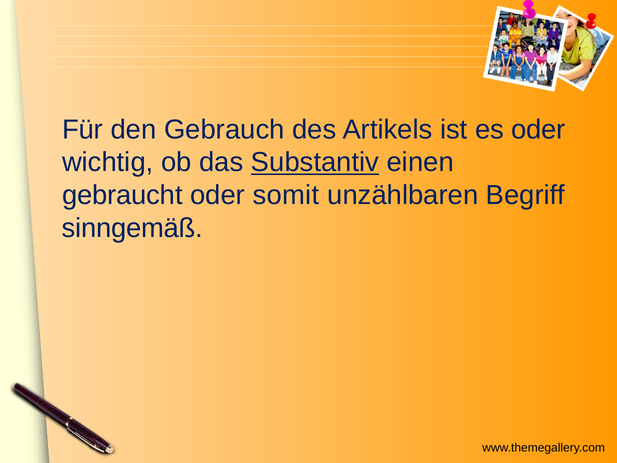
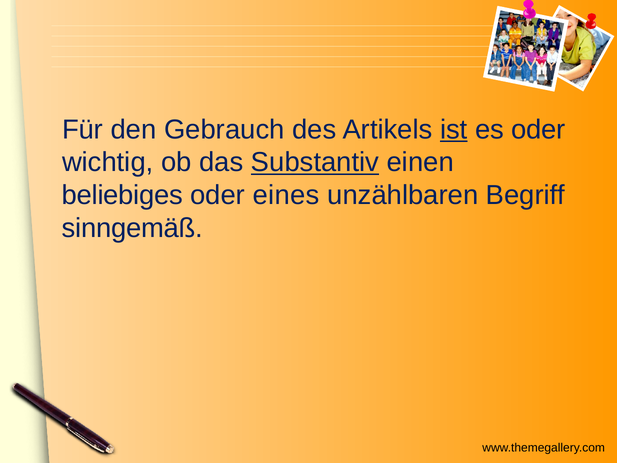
ist underline: none -> present (454, 129)
gebraucht: gebraucht -> beliebiges (122, 195)
somit: somit -> eines (286, 195)
